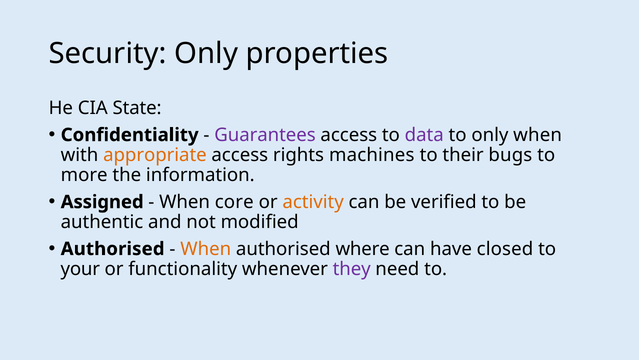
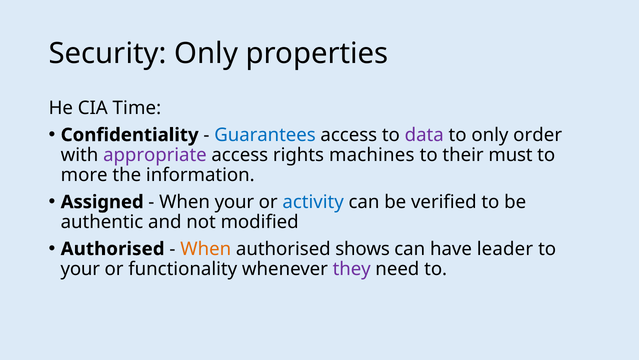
State: State -> Time (137, 108)
Guarantees colour: purple -> blue (265, 135)
only when: when -> order (538, 135)
appropriate colour: orange -> purple (155, 155)
bugs: bugs -> must (511, 155)
When core: core -> your (234, 202)
activity colour: orange -> blue (313, 202)
where: where -> shows (363, 249)
closed: closed -> leader (505, 249)
